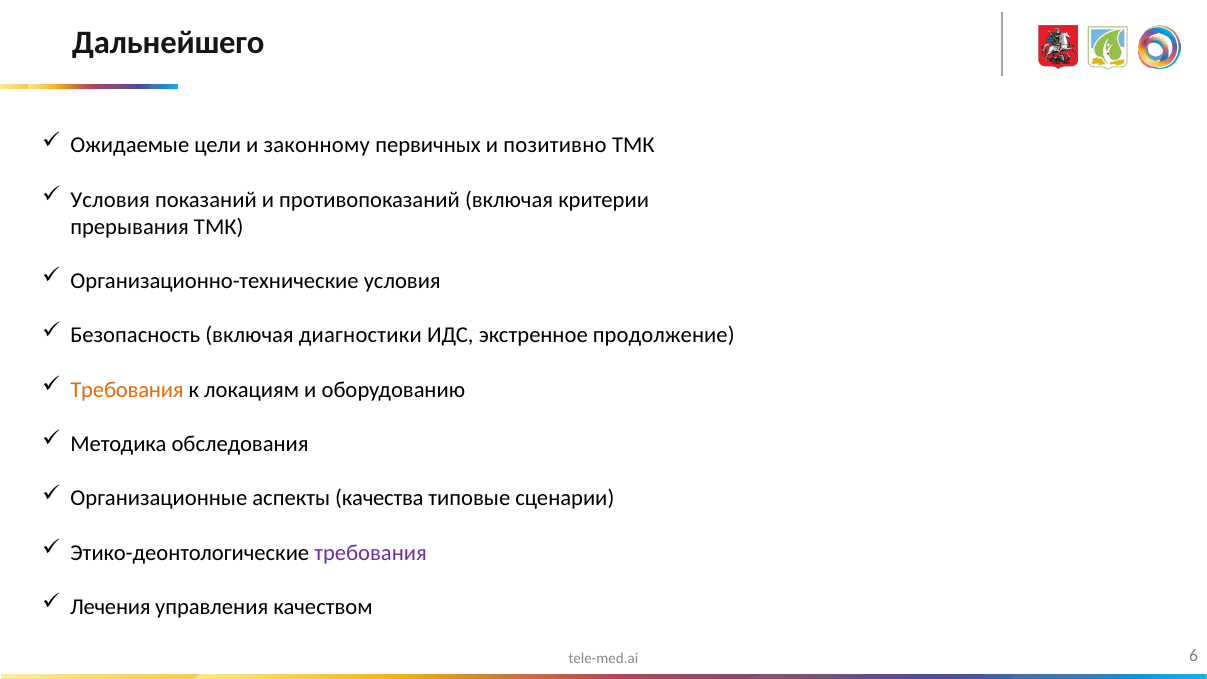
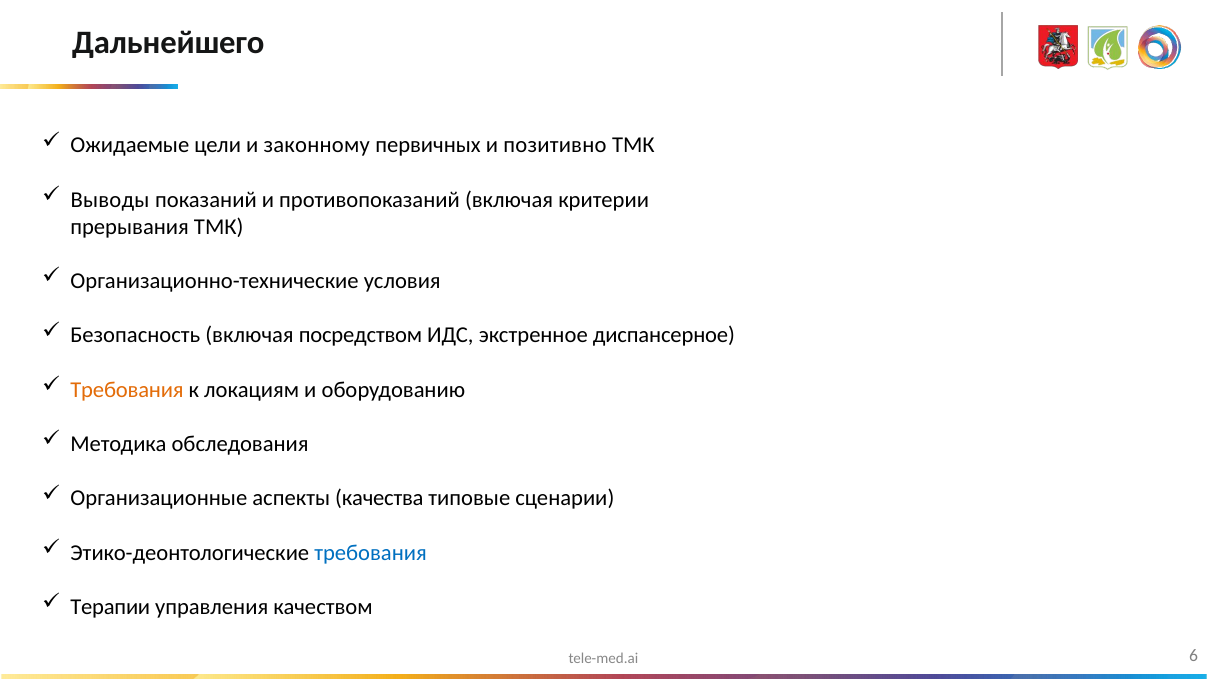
Условия: Условия -> Выводы (110, 200)
диагностики: диагностики -> посредством (361, 335)
продолжение: продолжение -> диспансерное (664, 335)
требования colour: purple -> blue (371, 553)
Лечения: Лечения -> Терапии (110, 607)
